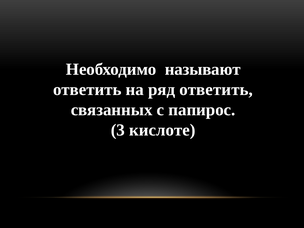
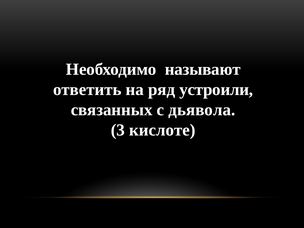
ряд ответить: ответить -> устроили (216, 90)
папирос: папирос -> дьявола (202, 110)
